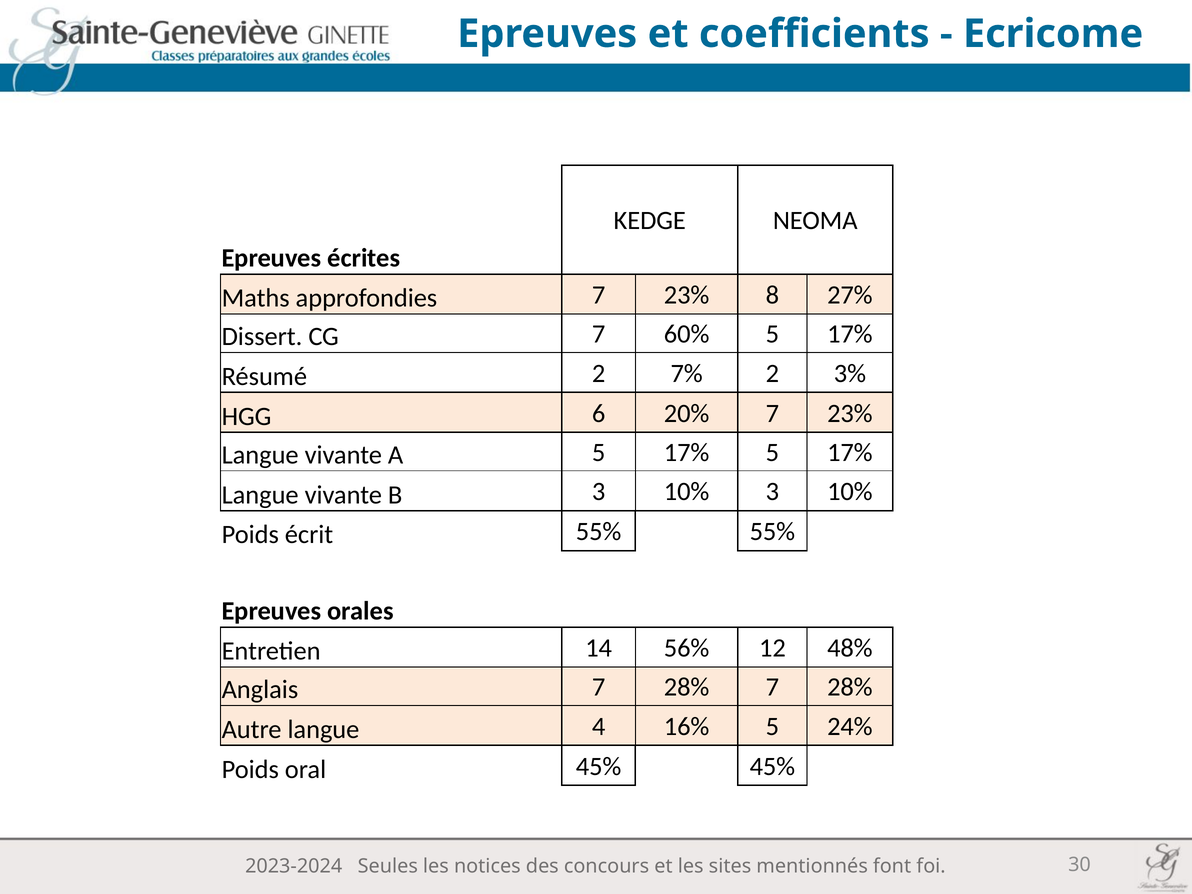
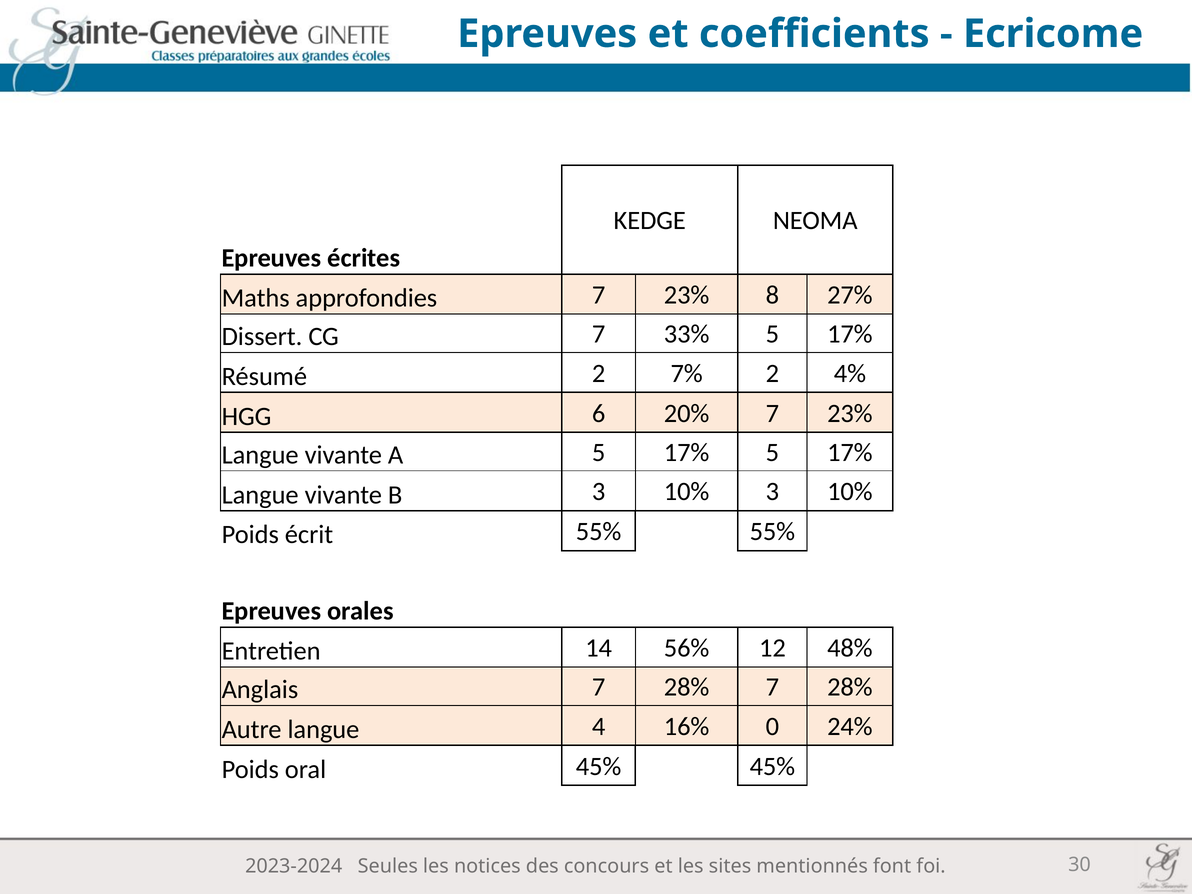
60%: 60% -> 33% (687, 334)
3%: 3% -> 4% (850, 373)
16% 5: 5 -> 0 (772, 726)
